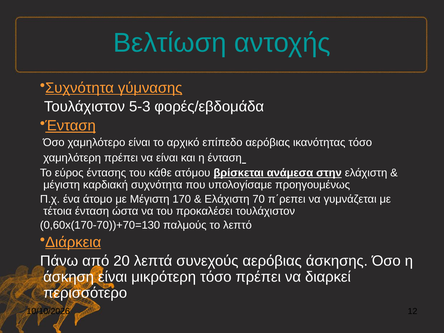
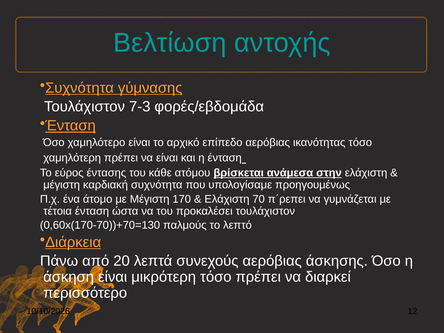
5-3: 5-3 -> 7-3 (140, 107)
